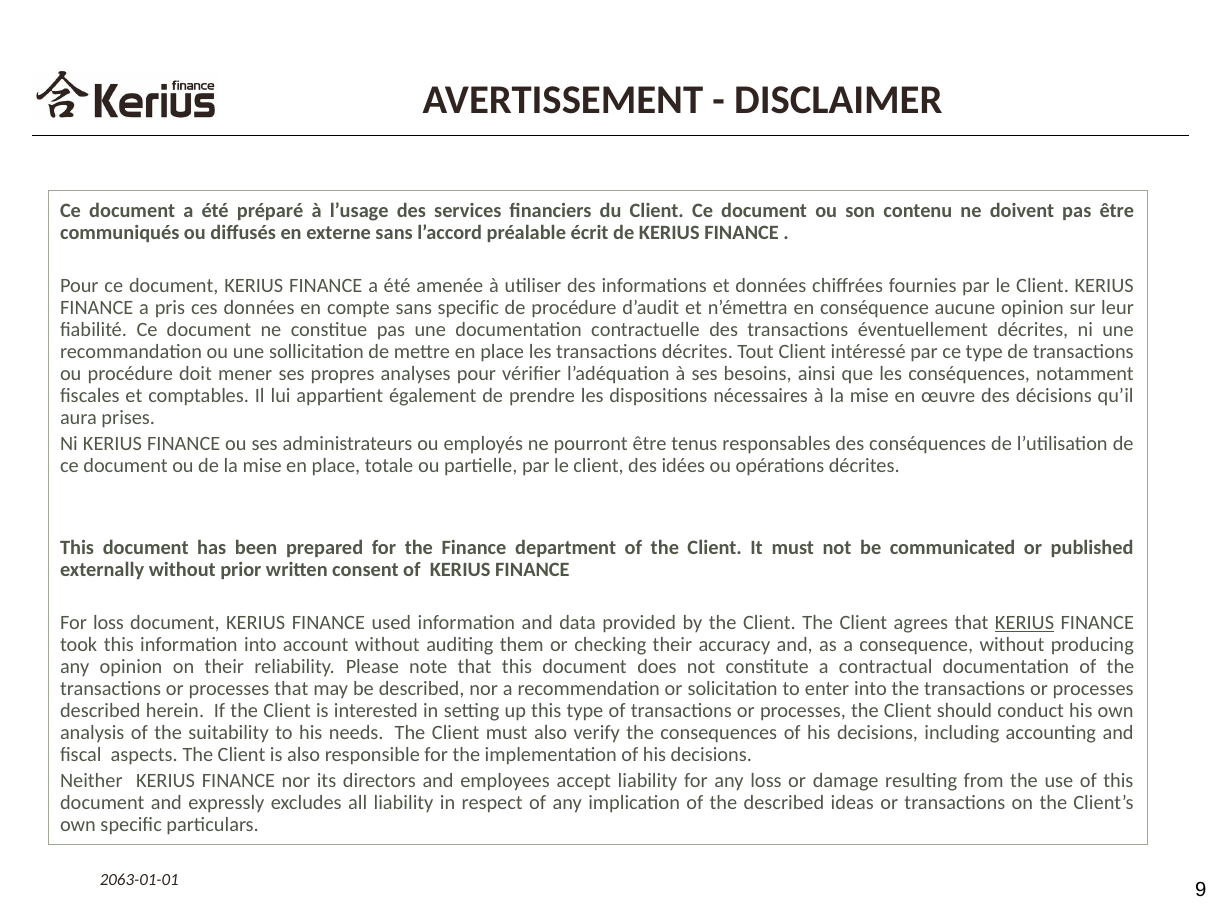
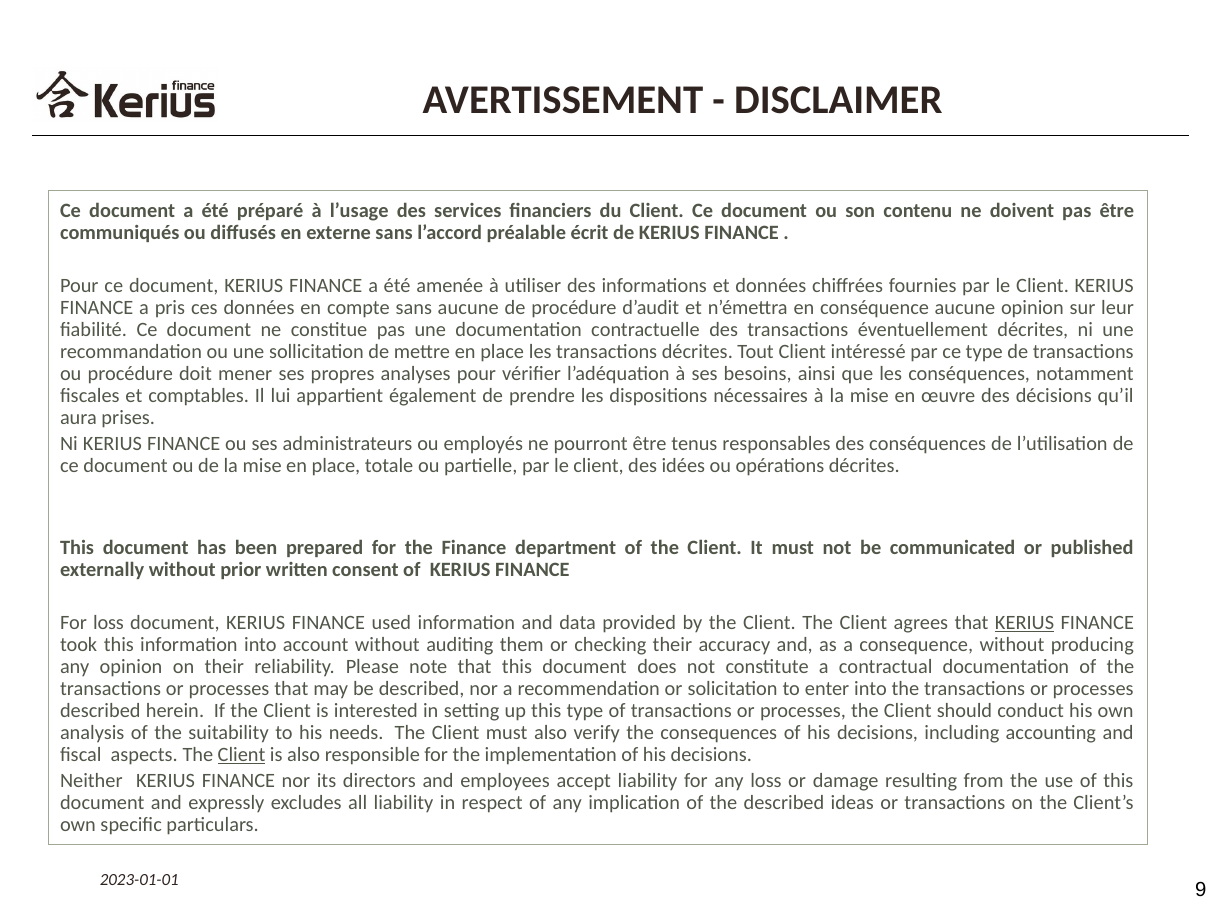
sans specific: specific -> aucune (468, 308)
Client underline: none -> present (242, 755)
2063-01-01: 2063-01-01 -> 2023-01-01 (139, 881)
